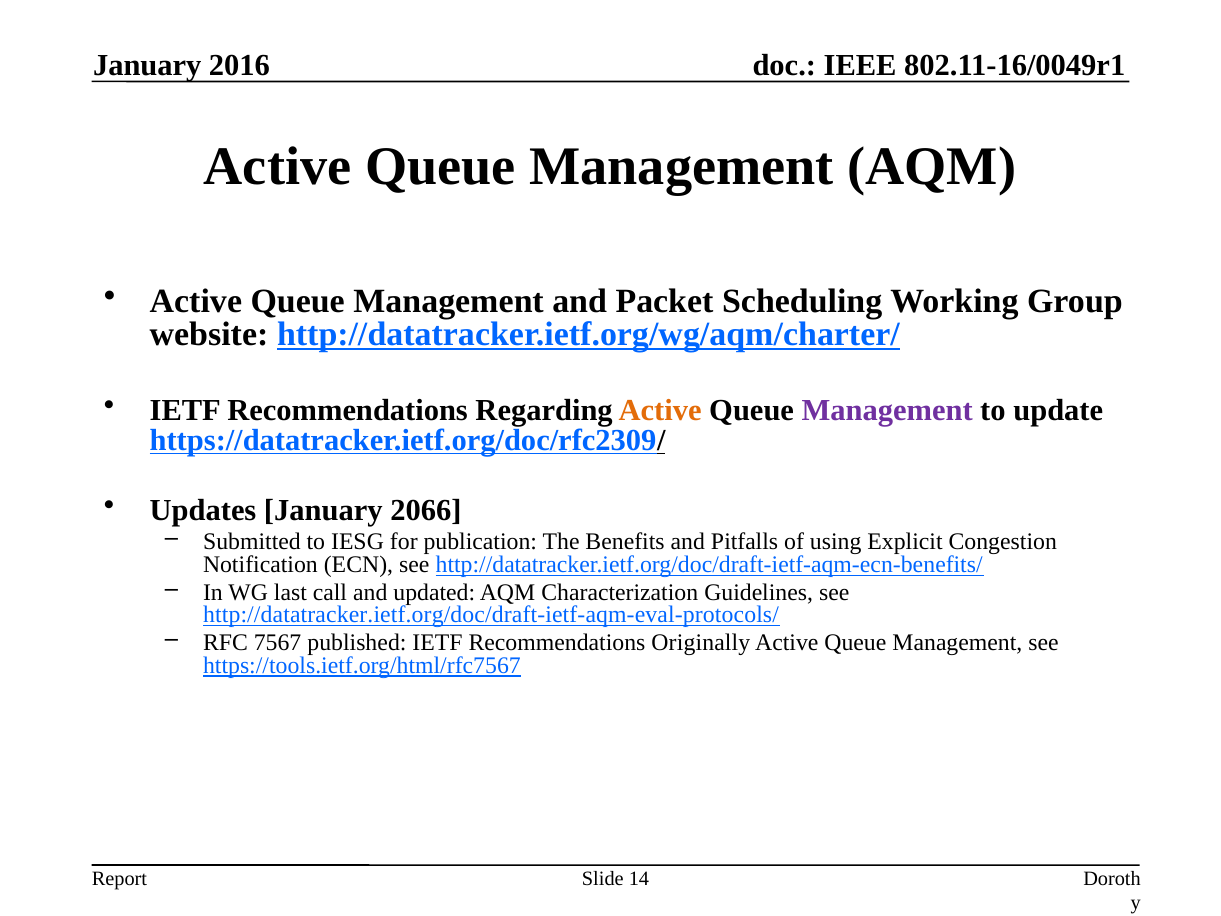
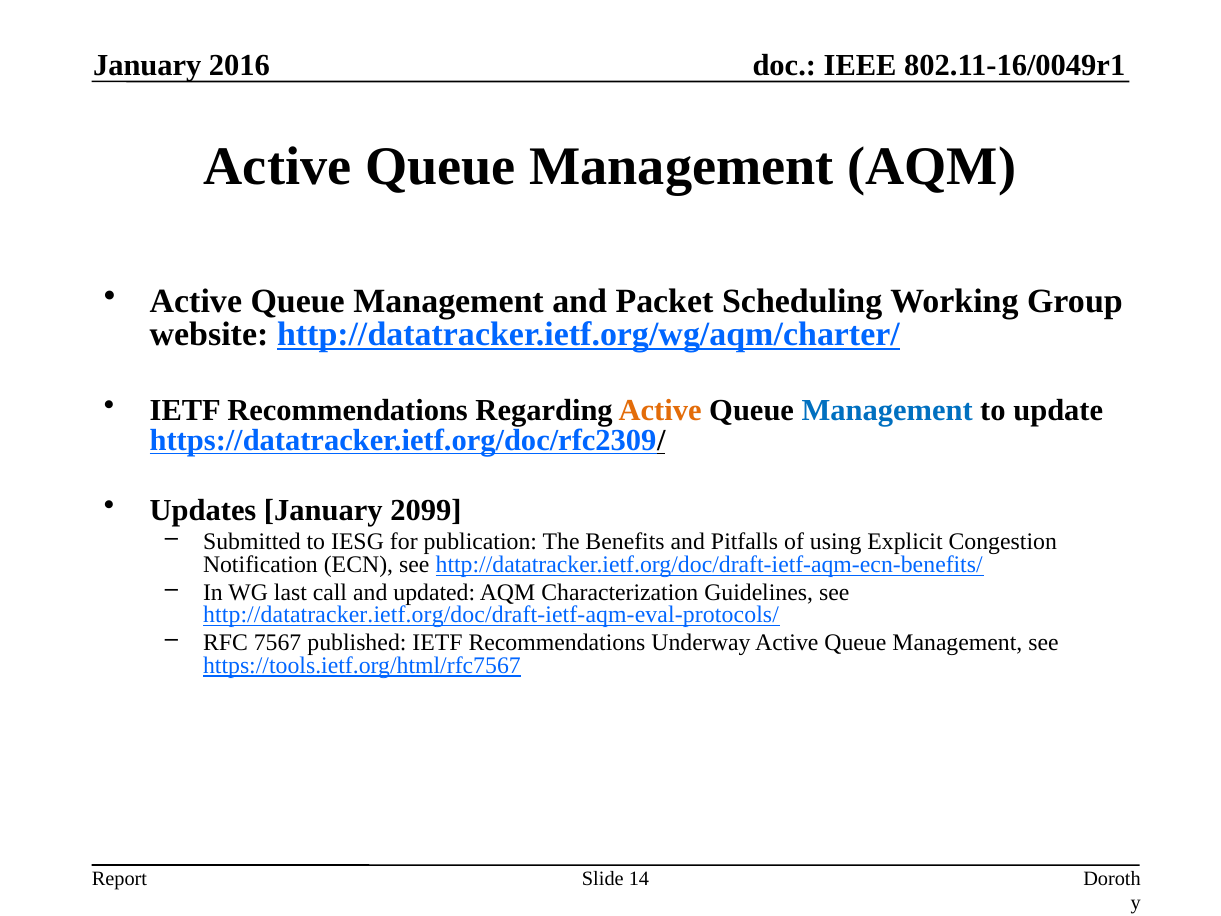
Management colour: purple -> blue (887, 411)
2066: 2066 -> 2099 (426, 511)
Originally: Originally -> Underway (701, 643)
